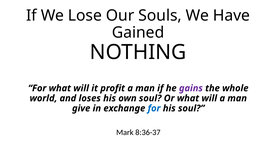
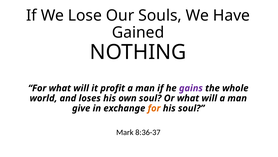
for colour: blue -> orange (154, 108)
